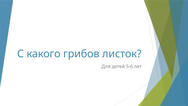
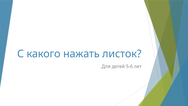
грибов: грибов -> нажать (81, 54)
